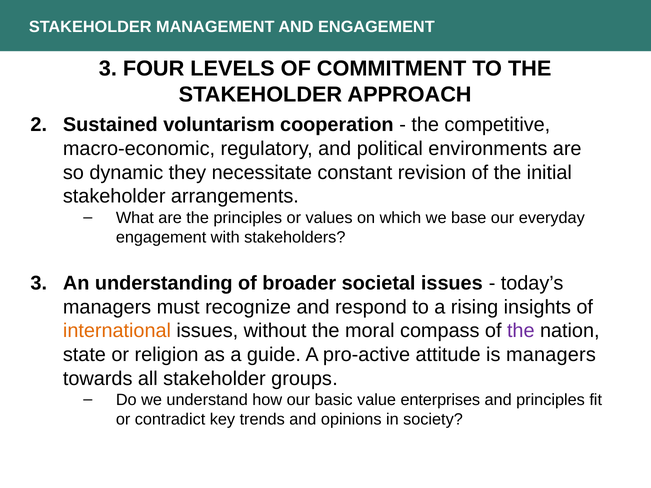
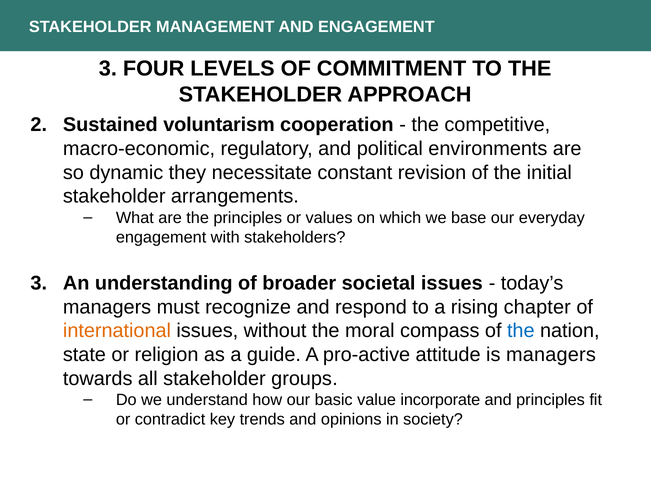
insights: insights -> chapter (537, 307)
the colour: purple -> blue (521, 331)
enterprises: enterprises -> incorporate (440, 400)
